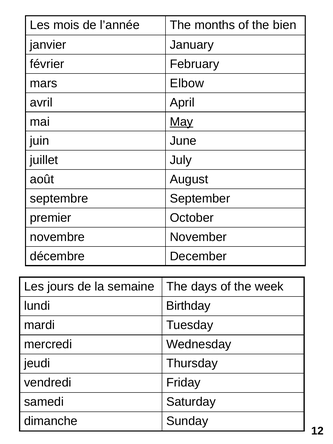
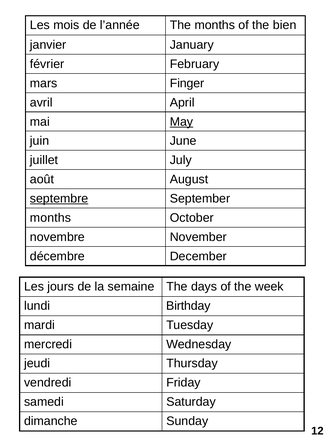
Elbow: Elbow -> Finger (187, 83)
septembre underline: none -> present (59, 199)
premier: premier -> months (50, 218)
